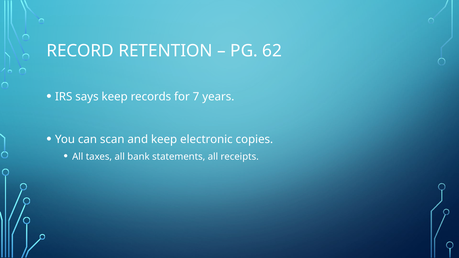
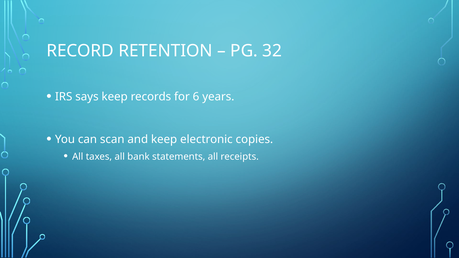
62: 62 -> 32 (272, 51)
7: 7 -> 6 (196, 97)
